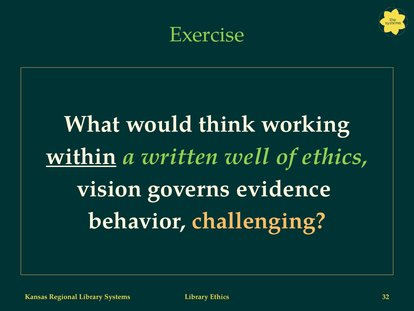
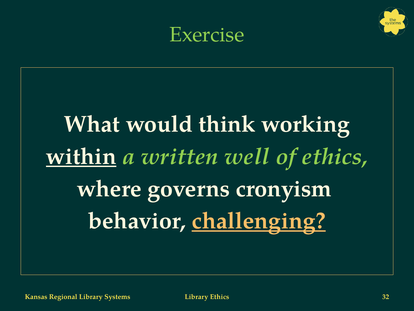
vision: vision -> where (109, 188)
evidence: evidence -> cronyism (284, 188)
challenging underline: none -> present (259, 221)
